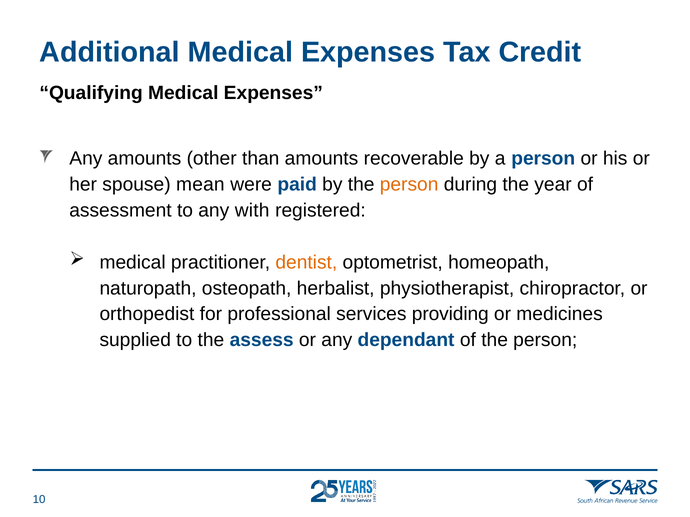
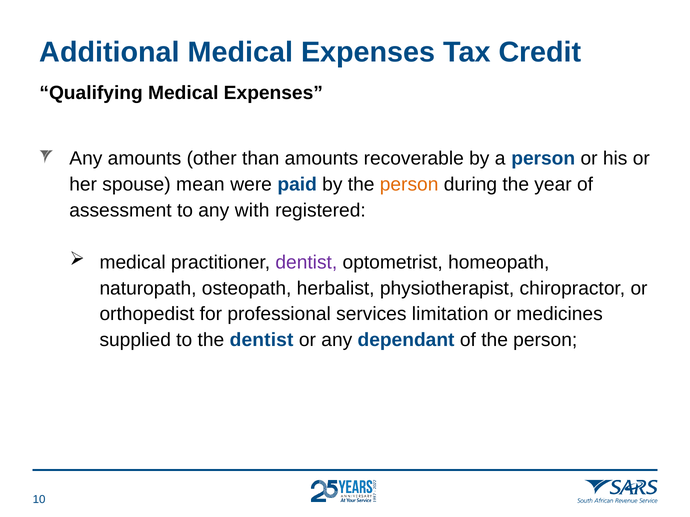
dentist colour: orange -> purple (306, 262)
providing: providing -> limitation (450, 314)
the assess: assess -> dentist (262, 340)
